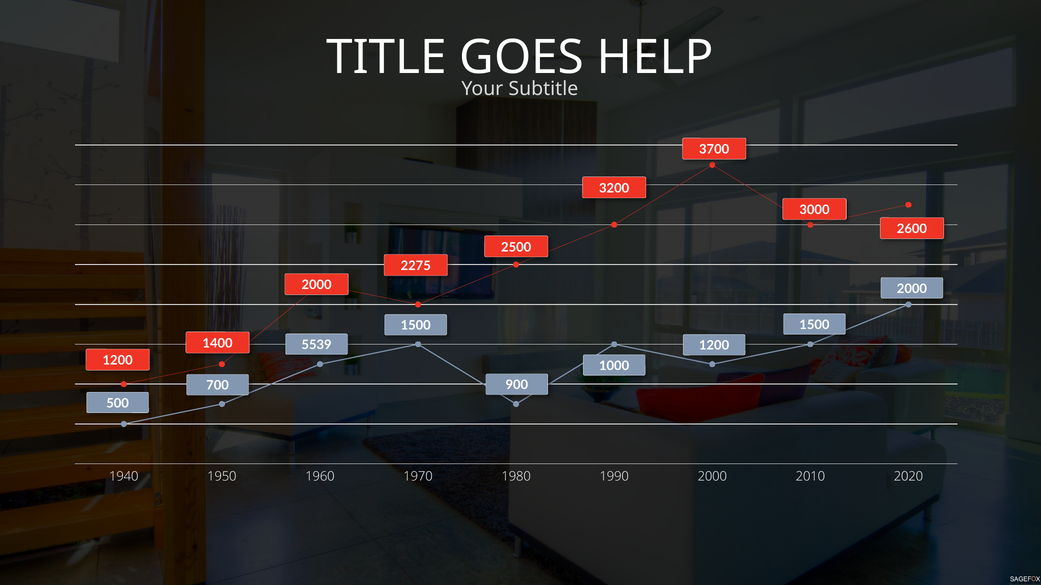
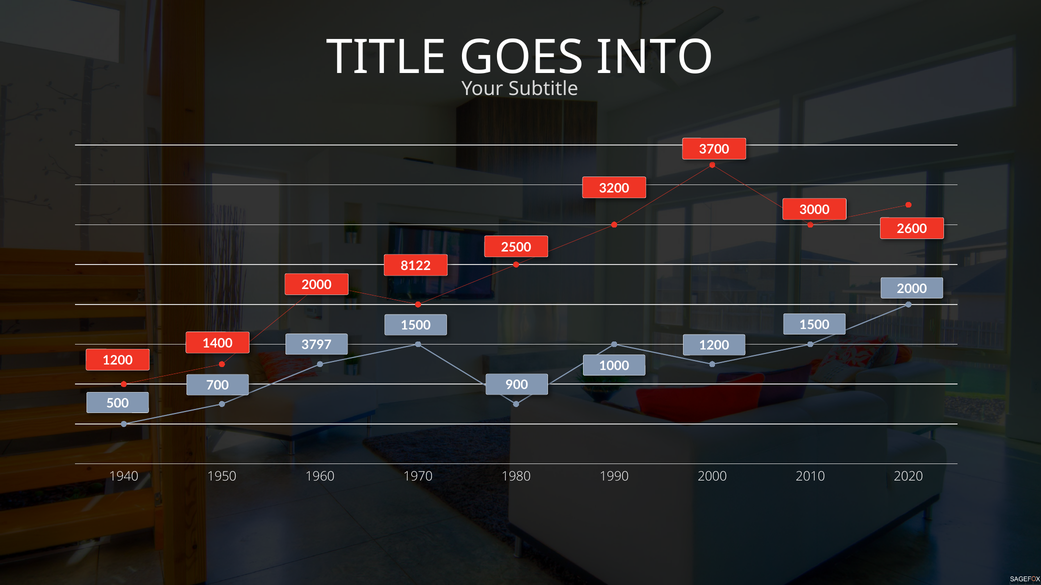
HELP: HELP -> INTO (655, 58)
2275: 2275 -> 8122 (416, 266)
5539: 5539 -> 3797 (317, 345)
